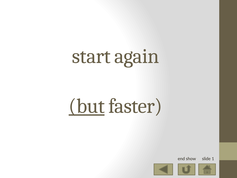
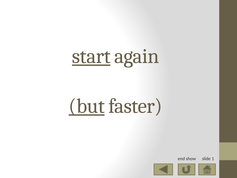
start underline: none -> present (91, 56)
